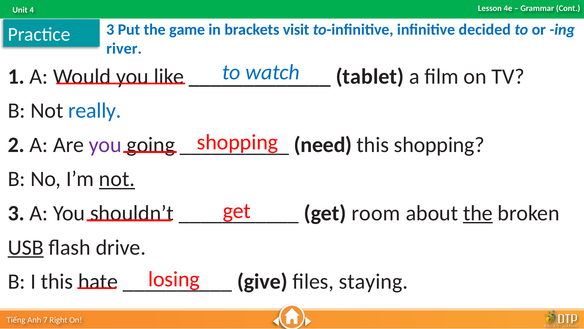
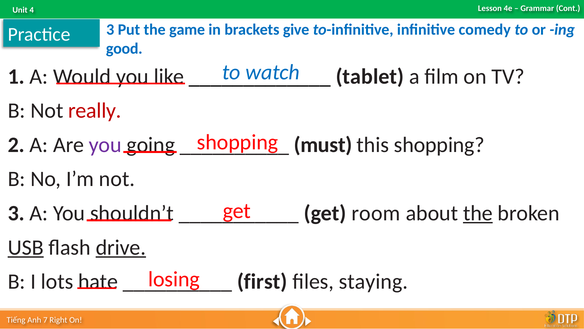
visit: visit -> give (296, 29)
decided: decided -> comedy (485, 29)
river: river -> good (124, 48)
really colour: blue -> red (95, 110)
need: need -> must (323, 145)
not underline: present -> none (117, 179)
drive underline: none -> present (121, 247)
I this: this -> lots (57, 281)
give: give -> first (262, 281)
